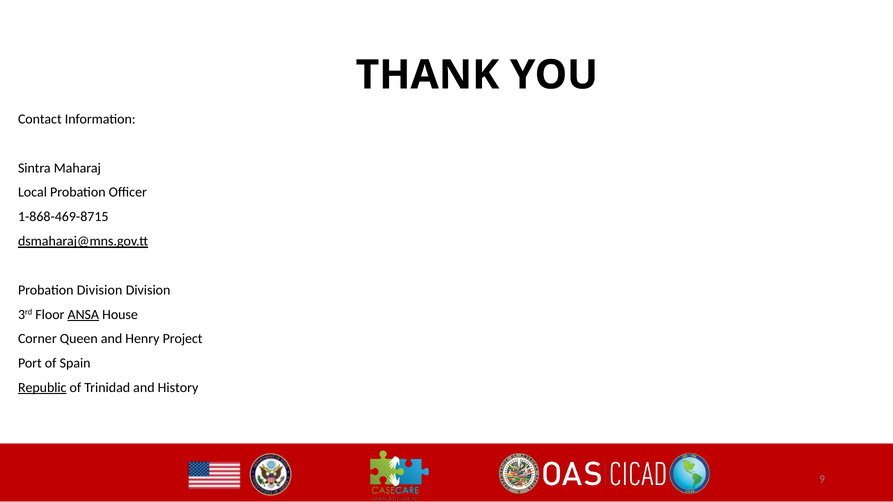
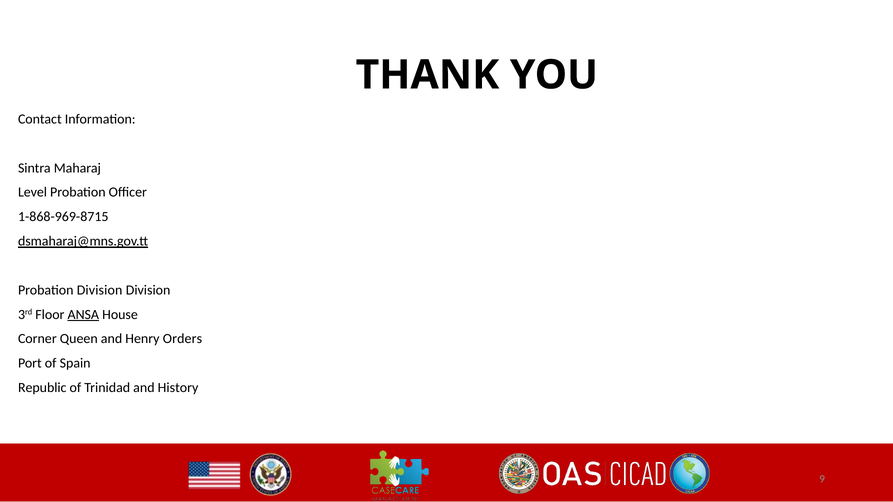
Local: Local -> Level (33, 192)
1-868-469-8715: 1-868-469-8715 -> 1-868-969-8715 (63, 217)
Project: Project -> Orders (182, 339)
Republic underline: present -> none (42, 388)
